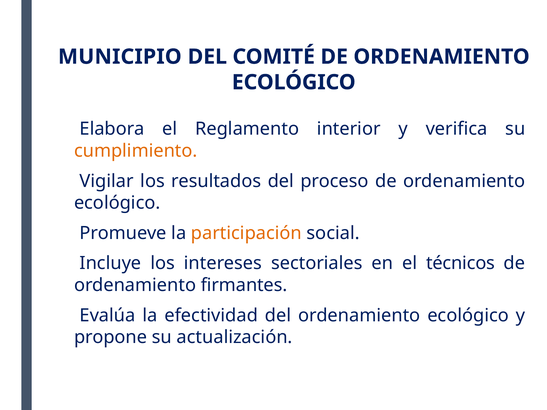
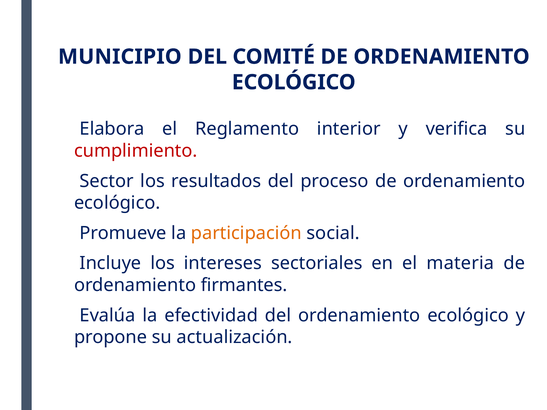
cumplimiento colour: orange -> red (136, 151)
Vigilar: Vigilar -> Sector (107, 181)
técnicos: técnicos -> materia (460, 263)
